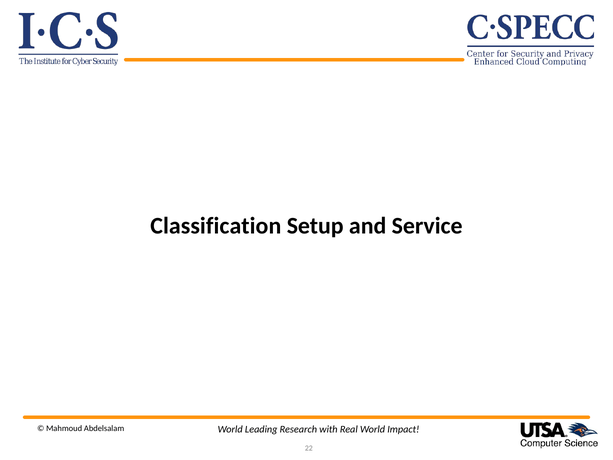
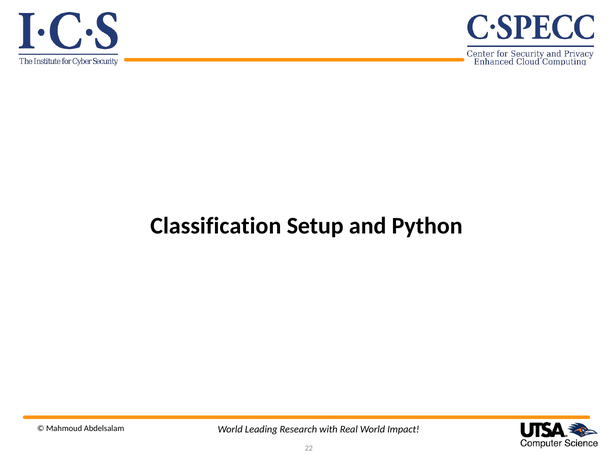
Service: Service -> Python (427, 226)
